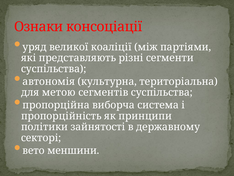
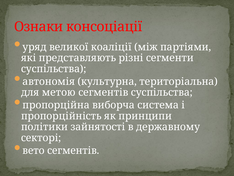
вето меншини: меншини -> сегментів (73, 150)
